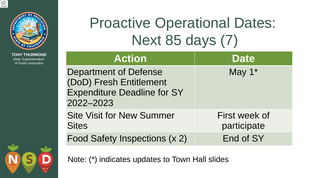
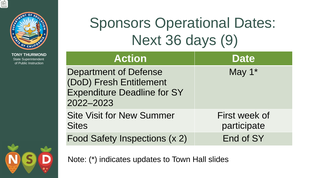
Proactive: Proactive -> Sponsors (120, 23)
85: 85 -> 36 (174, 40)
7: 7 -> 9 (229, 40)
